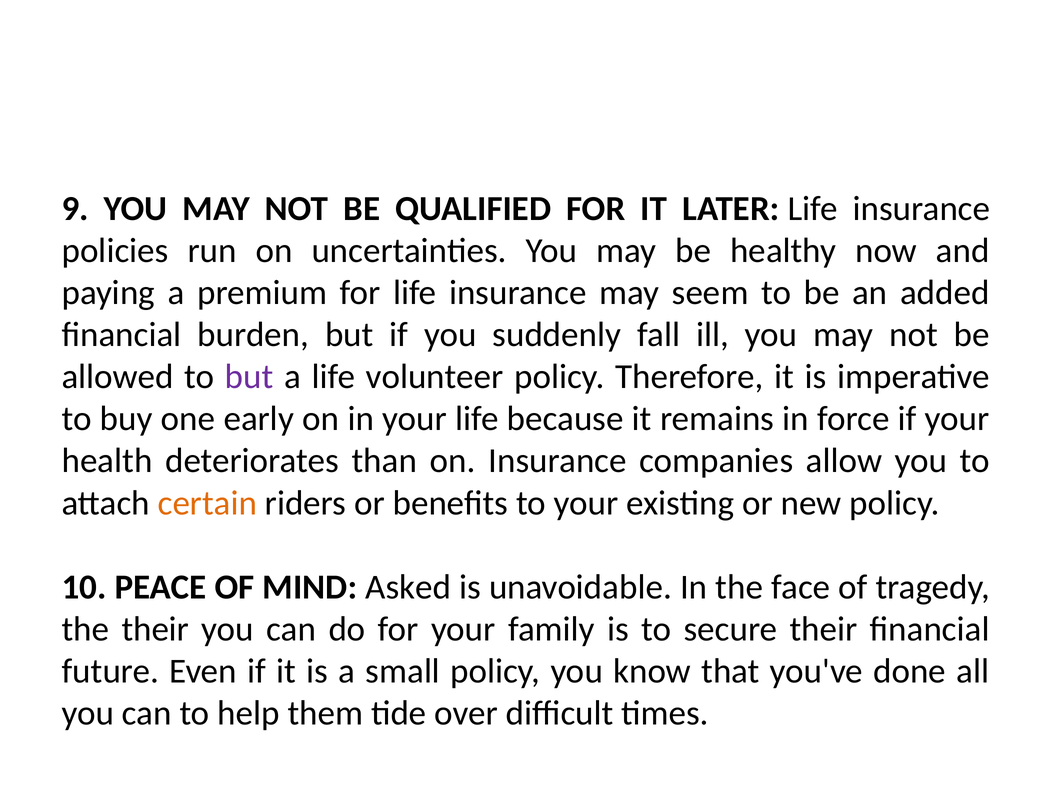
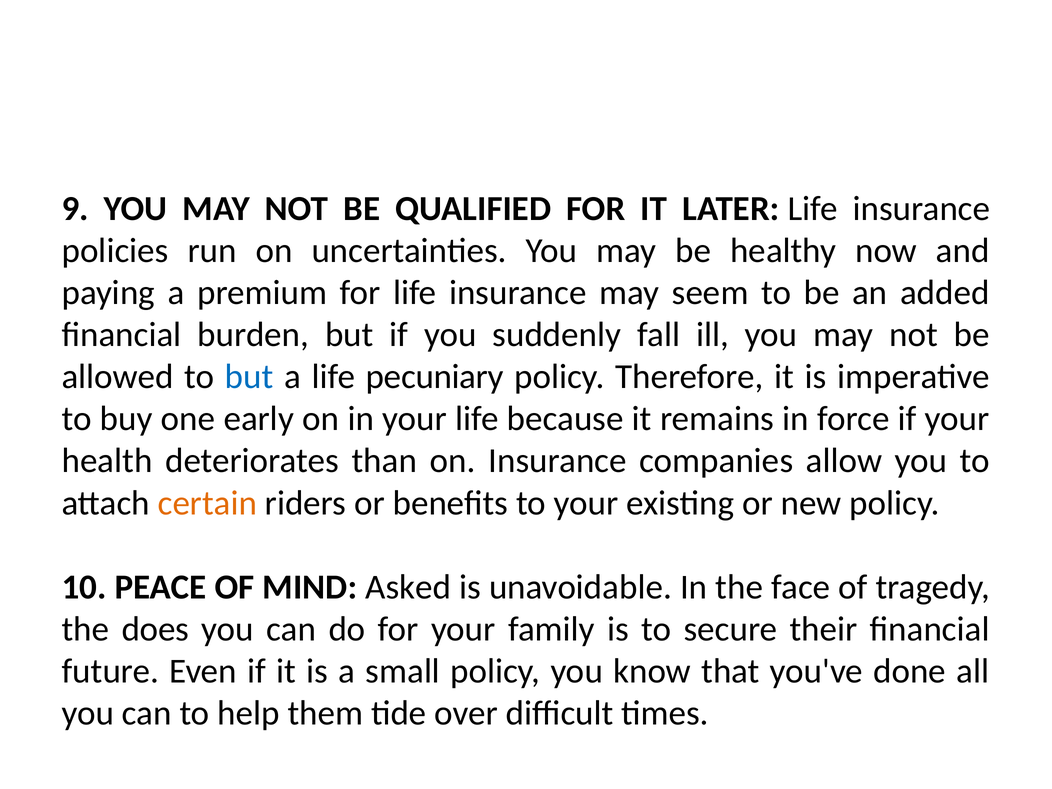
but colour: purple -> blue (249, 377)
volunteer: volunteer -> pecuniary (435, 377)
the their: their -> does (155, 629)
